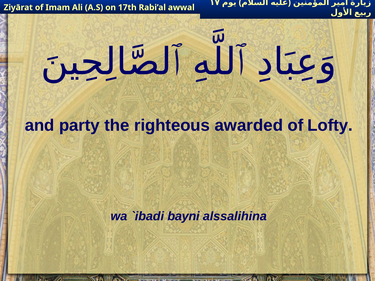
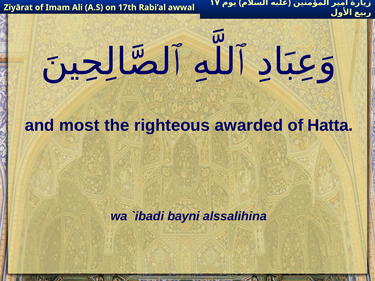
party: party -> most (79, 126)
Lofty: Lofty -> Hatta (330, 126)
